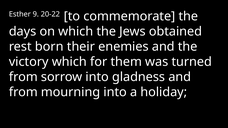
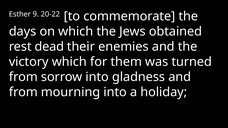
born: born -> dead (49, 47)
